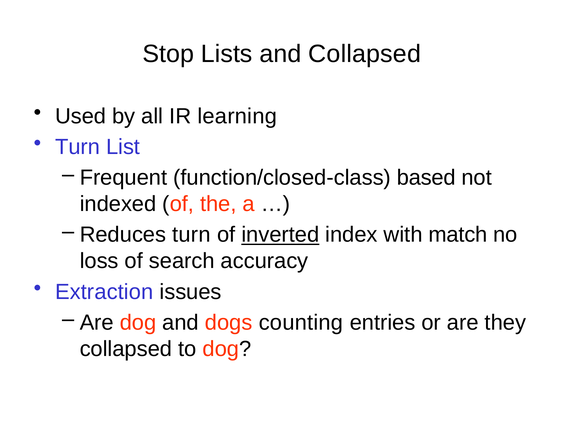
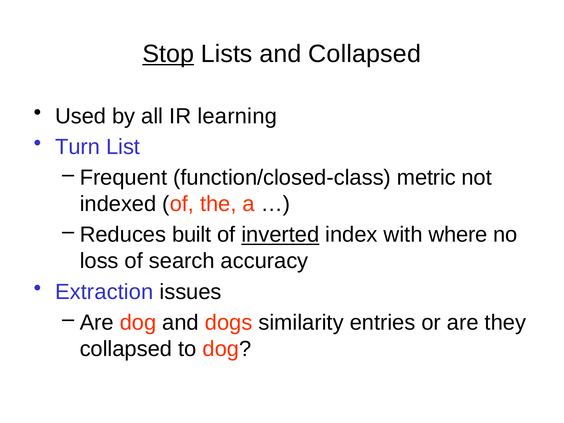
Stop underline: none -> present (168, 54)
based: based -> metric (426, 178)
Reduces turn: turn -> built (192, 235)
match: match -> where (458, 235)
counting: counting -> similarity (301, 323)
